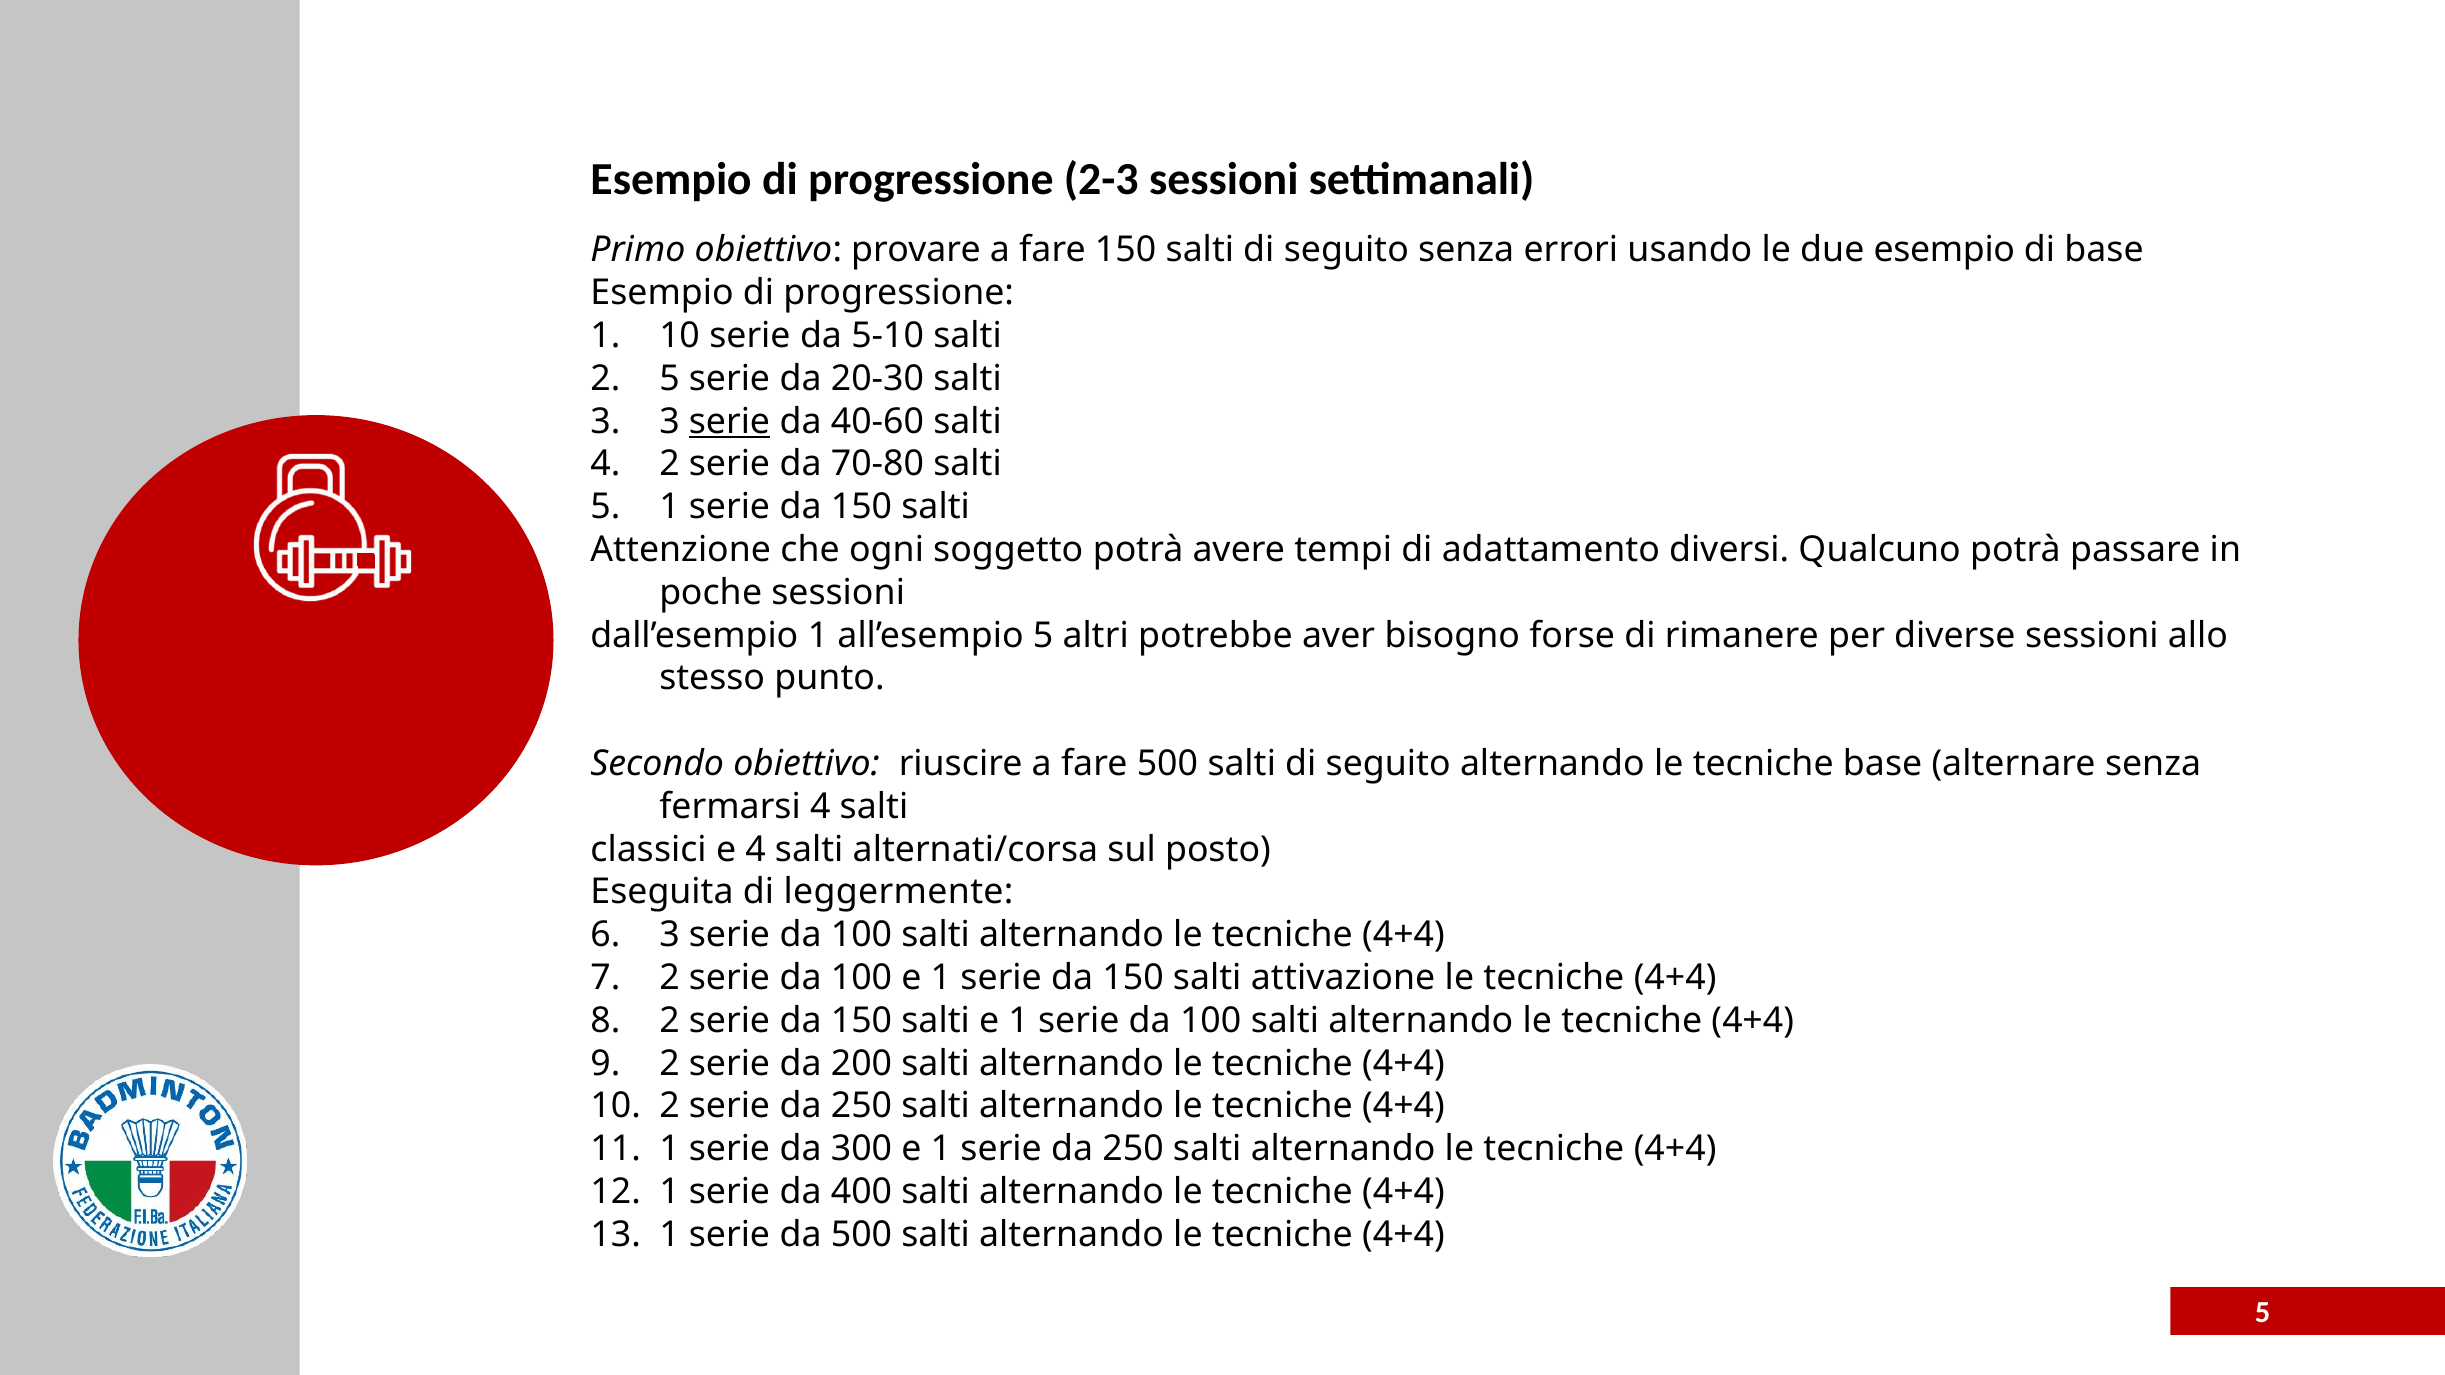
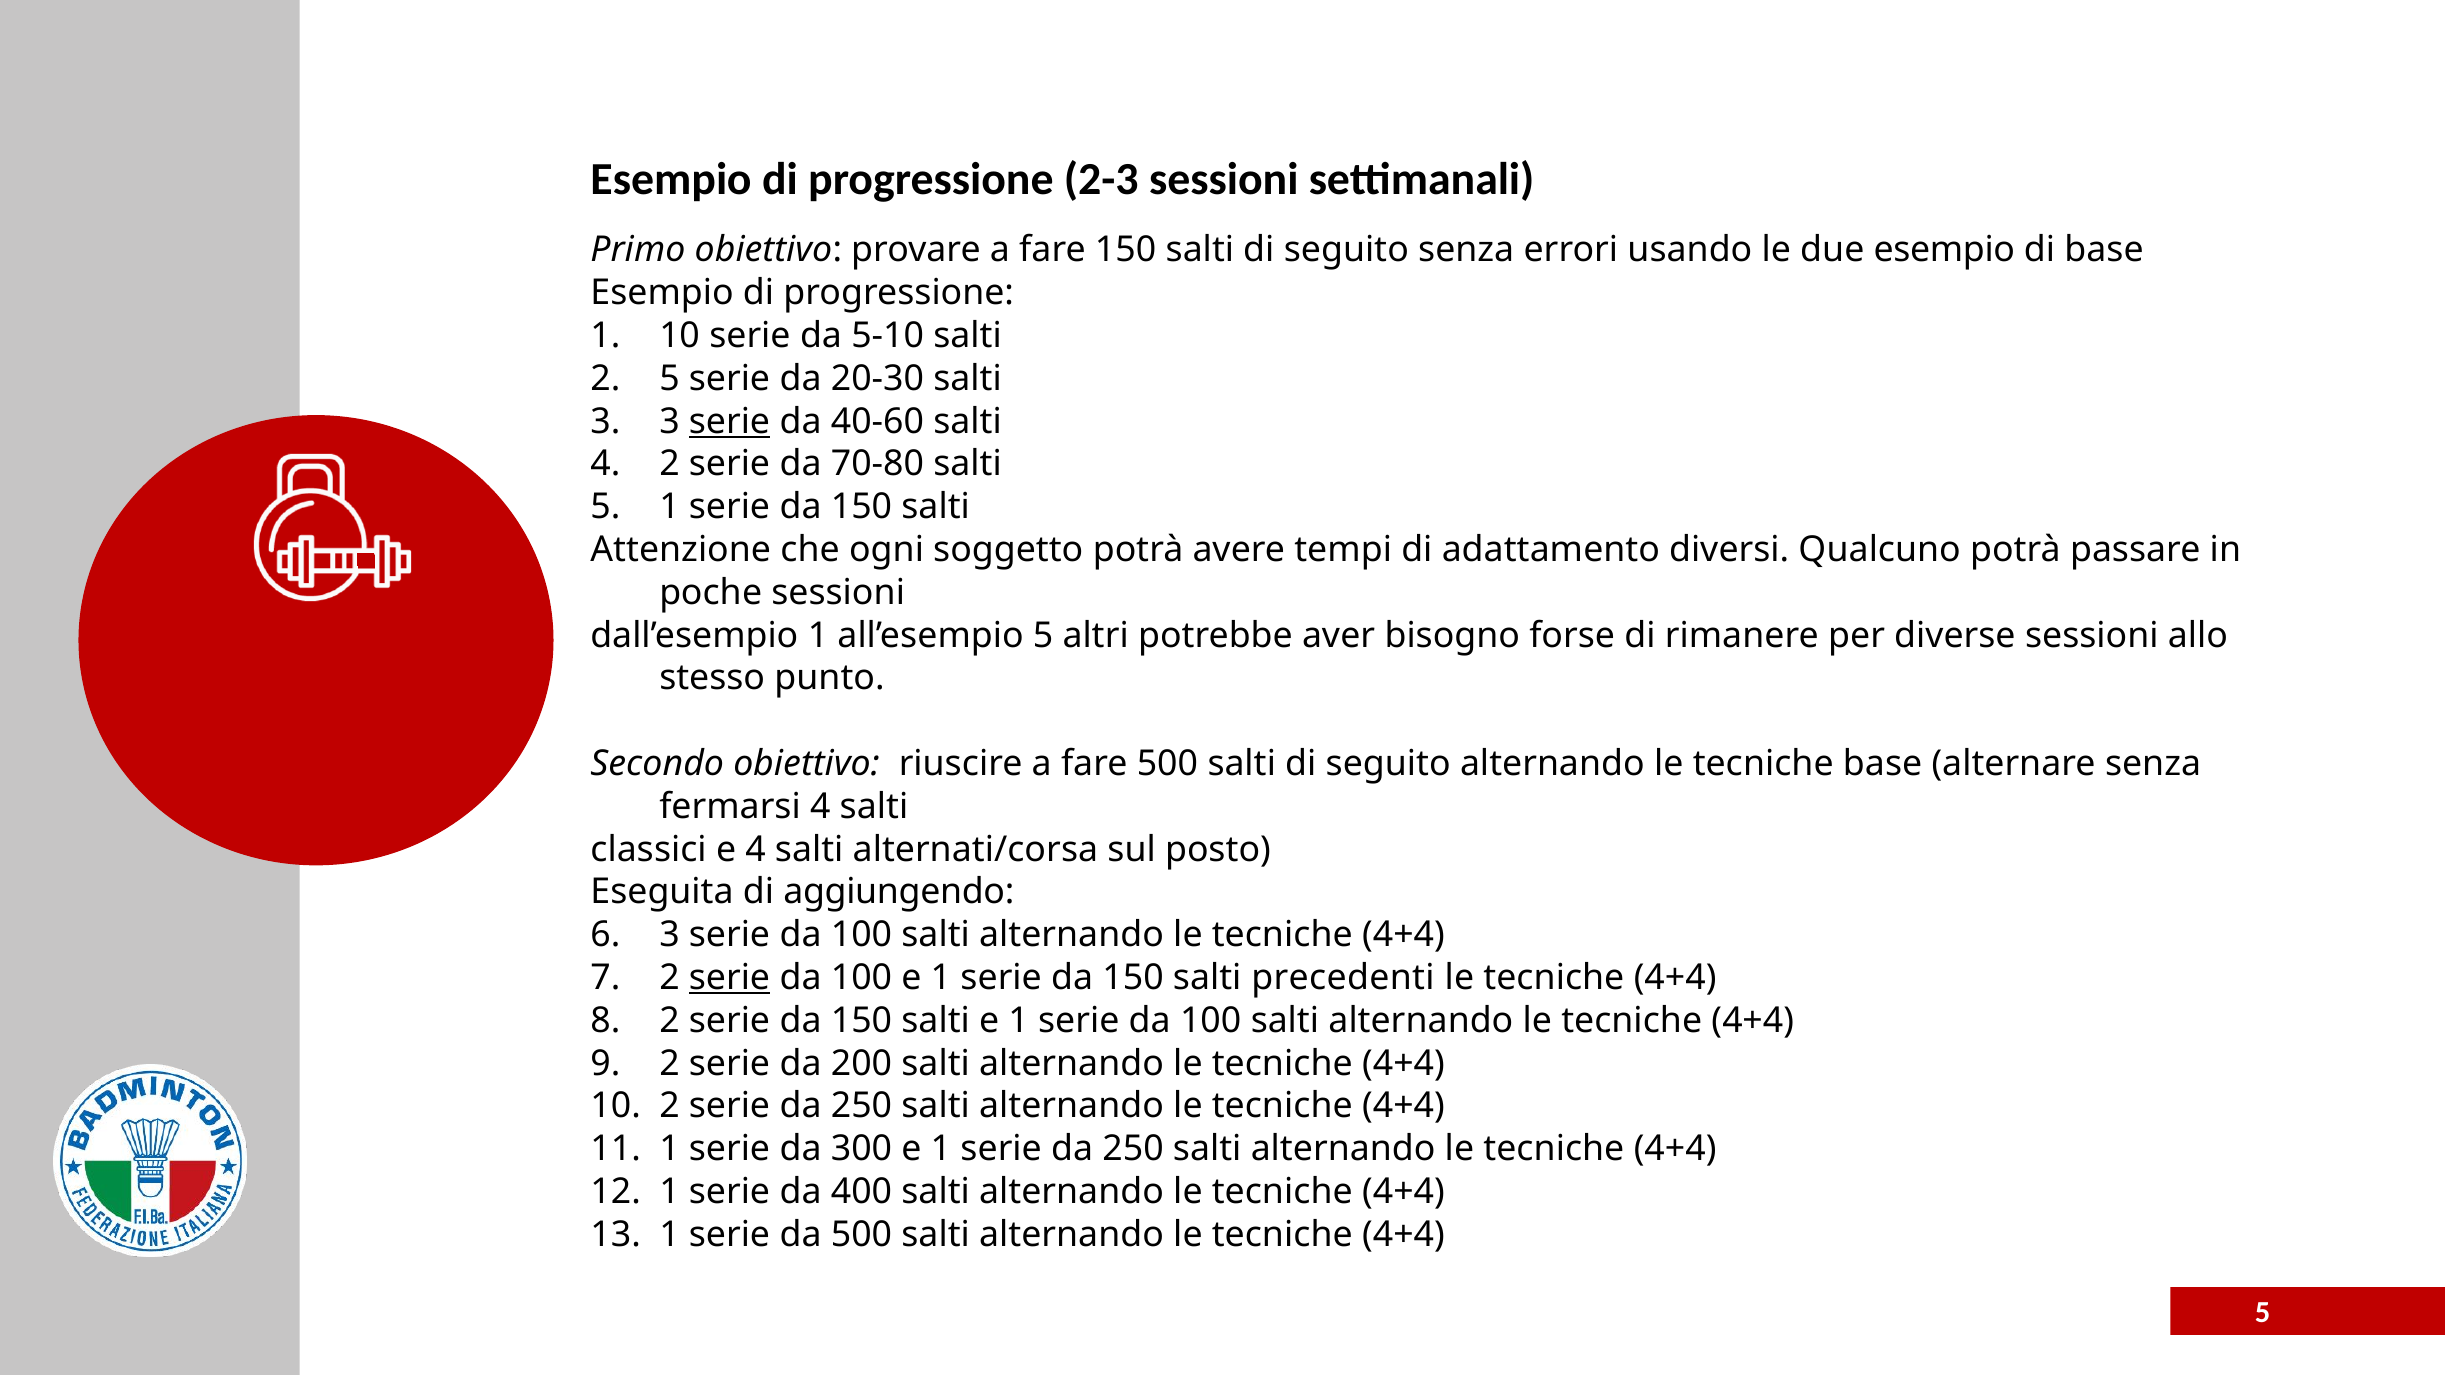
leggermente: leggermente -> aggiungendo (899, 892)
serie underline: none -> present (729, 978)
attivazione: attivazione -> precedenti (1343, 978)
